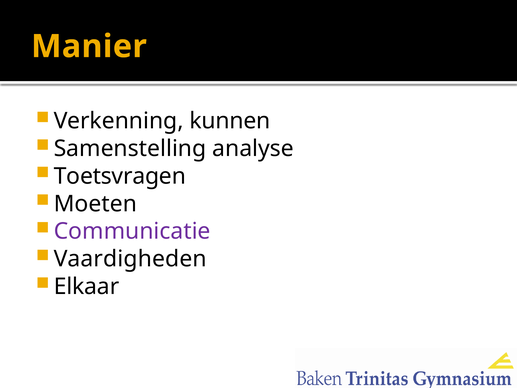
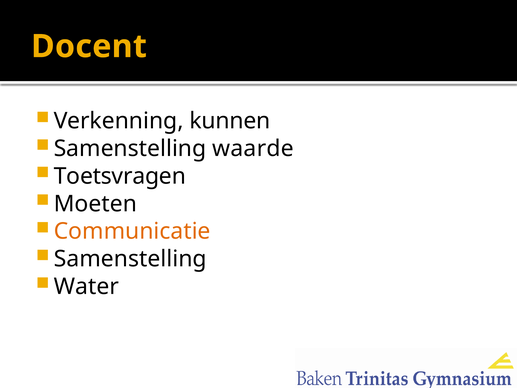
Manier: Manier -> Docent (89, 46)
analyse: analyse -> waarde (253, 149)
Communicatie colour: purple -> orange (132, 231)
Vaardigheden: Vaardigheden -> Samenstelling (130, 259)
Elkaar: Elkaar -> Water (86, 286)
